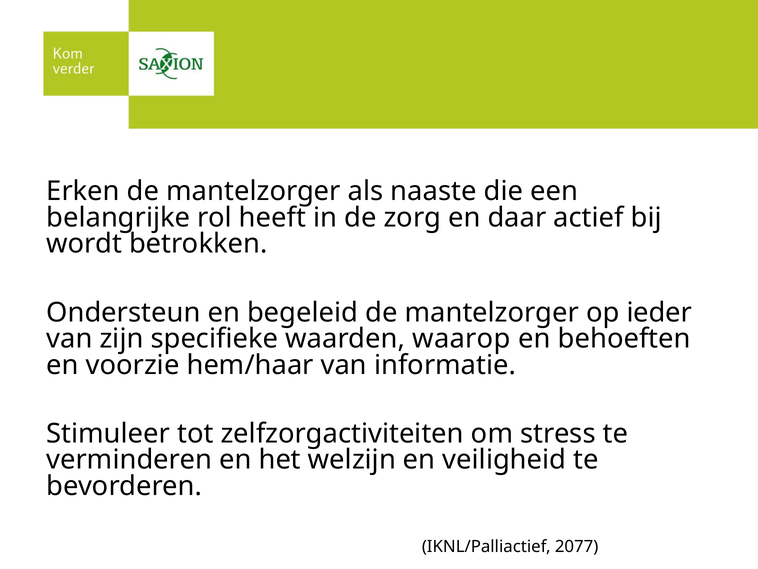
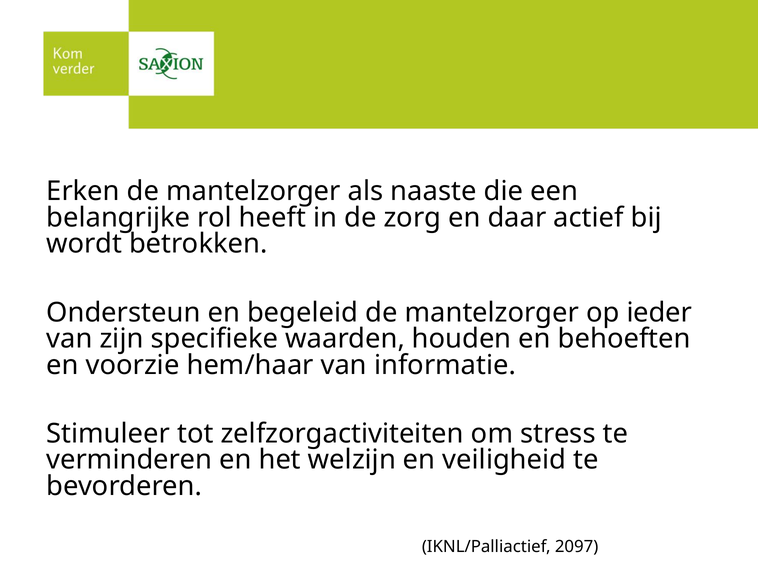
waarop: waarop -> houden (462, 339)
2077: 2077 -> 2097 (577, 546)
